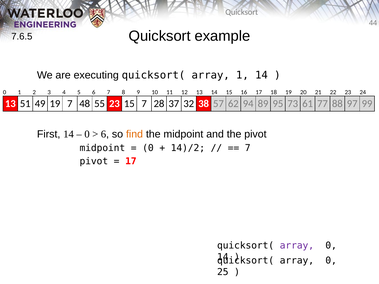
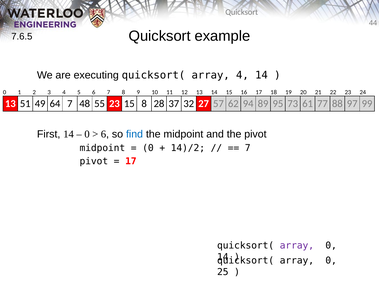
array 1: 1 -> 4 (242, 75)
49 19: 19 -> 64 (55, 104)
15 7: 7 -> 8 (144, 104)
38: 38 -> 27 (204, 104)
find colour: orange -> blue (134, 134)
